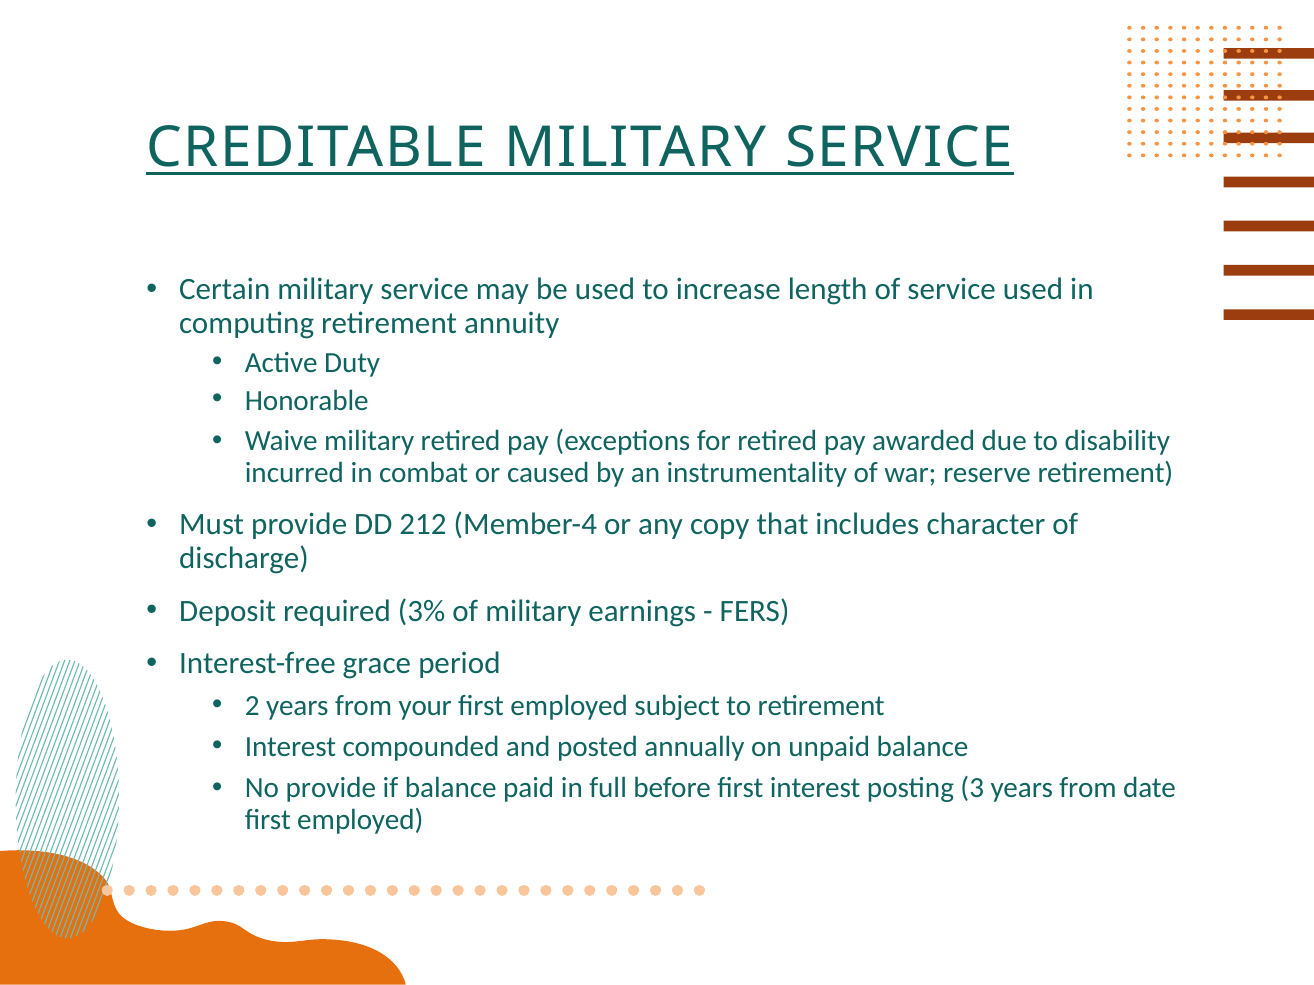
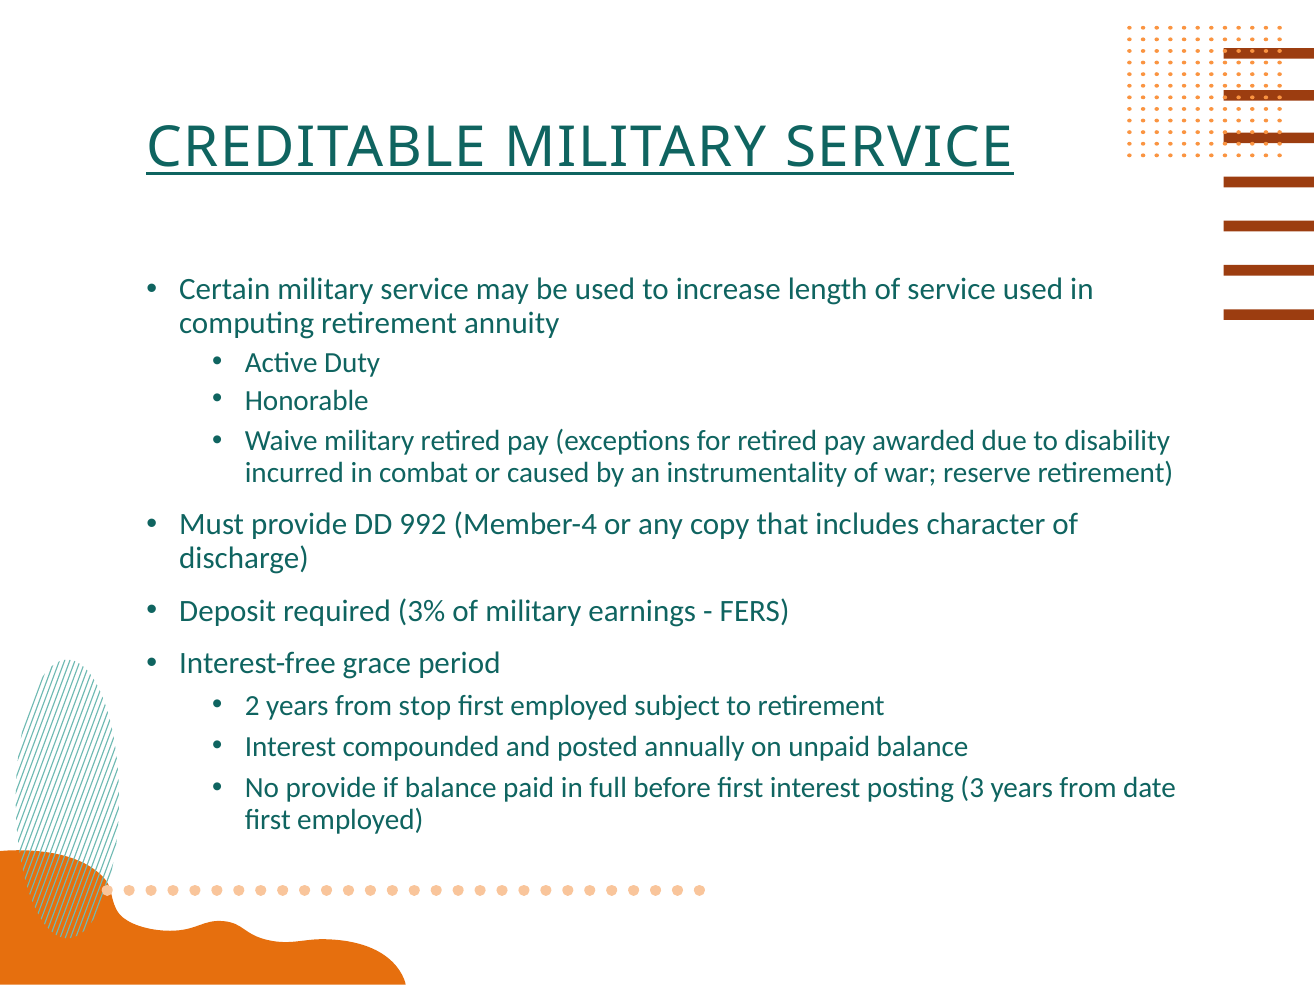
212: 212 -> 992 (423, 525)
your: your -> stop (425, 706)
